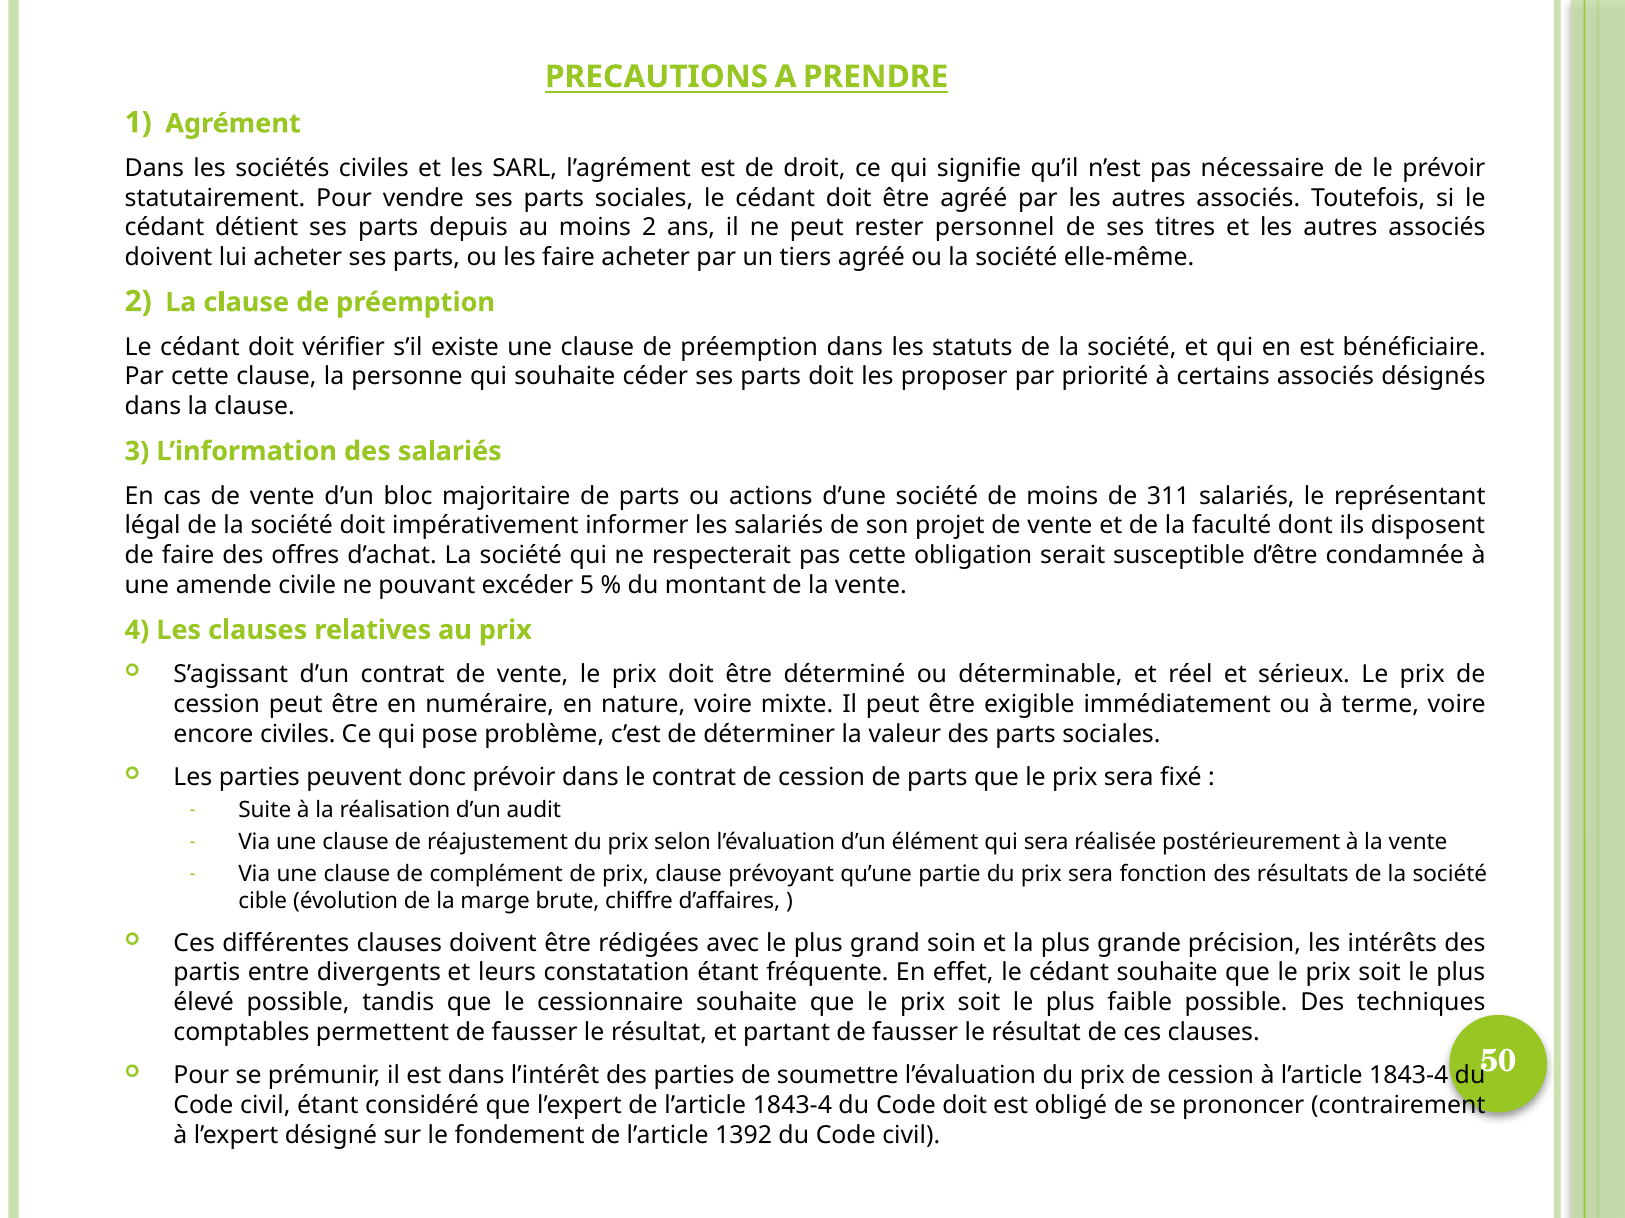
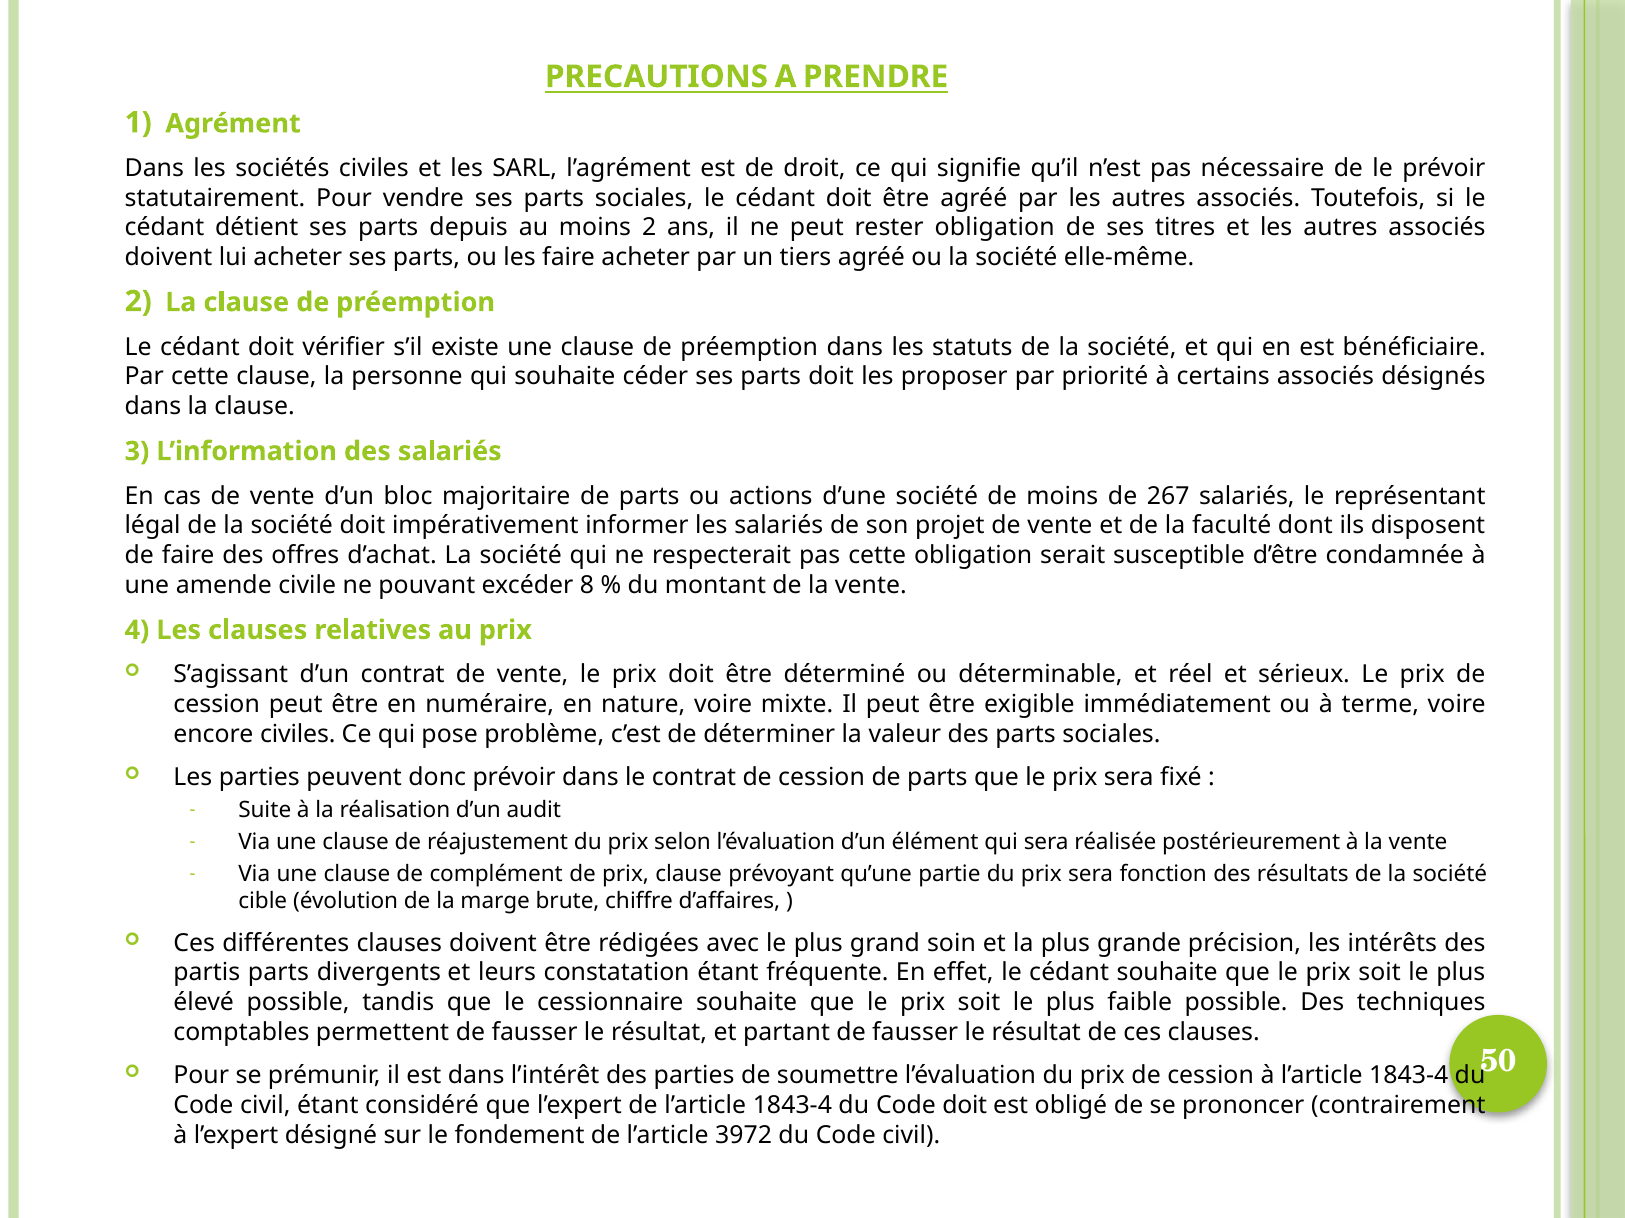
rester personnel: personnel -> obligation (995, 228)
311: 311 -> 267 (1168, 496)
5: 5 -> 8 (587, 586)
partis entre: entre -> parts (278, 973)
1392: 1392 -> 3972 (744, 1136)
